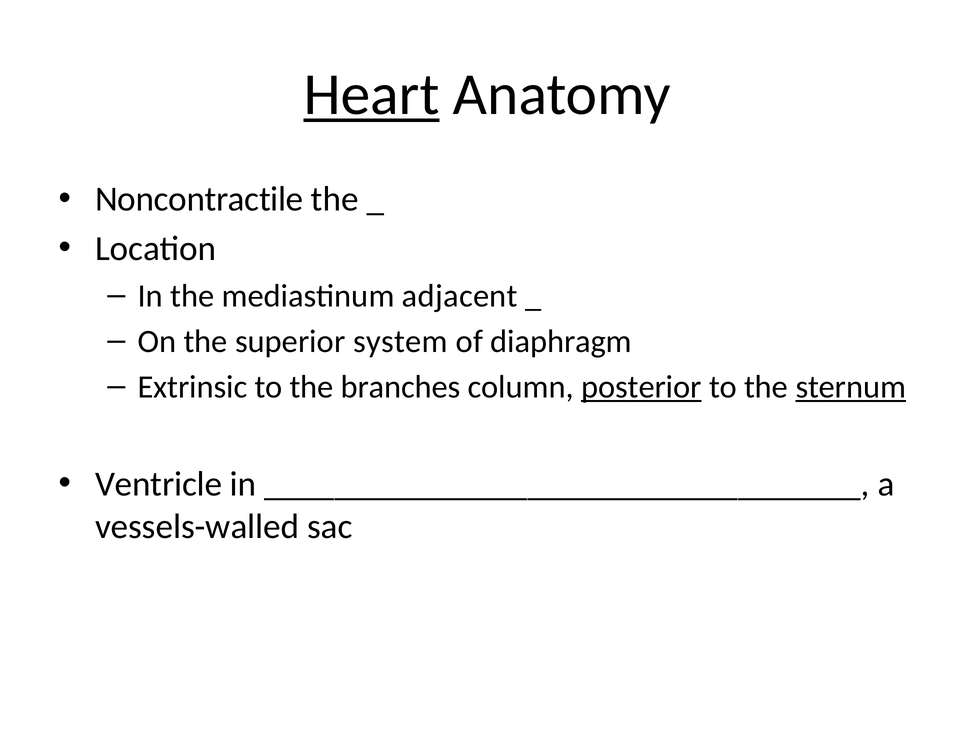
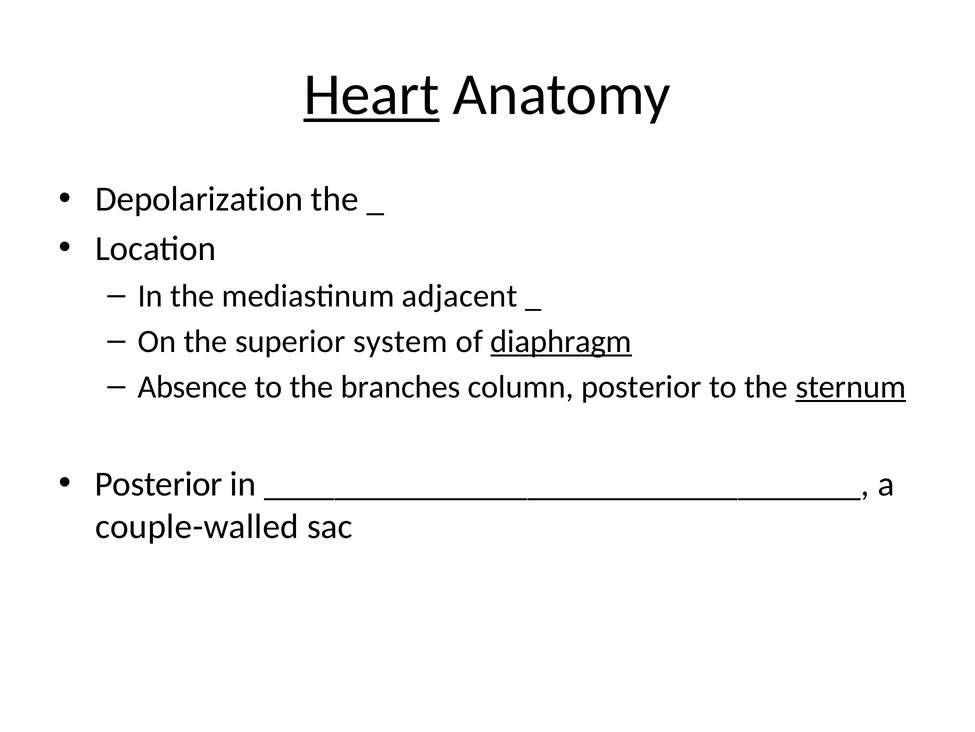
Noncontractile: Noncontractile -> Depolarization (199, 199)
diaphragm underline: none -> present (561, 341)
Extrinsic: Extrinsic -> Absence (193, 386)
posterior underline: present -> none (641, 386)
Ventricle: Ventricle -> Posterior (159, 484)
vessels-walled: vessels-walled -> couple-walled (197, 526)
